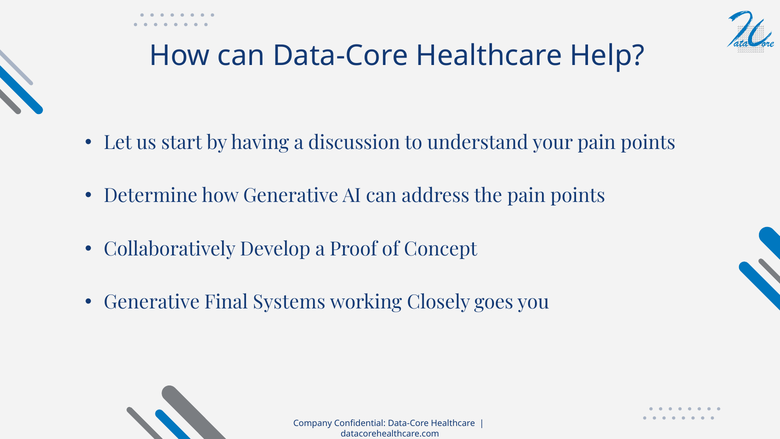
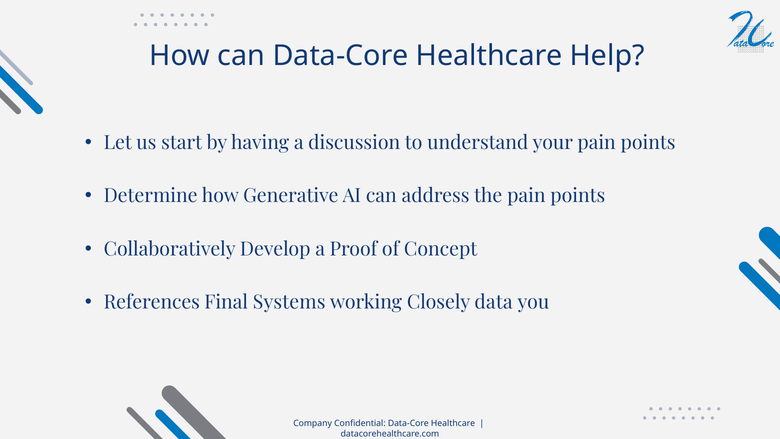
Generative: Generative -> References (152, 302)
goes: goes -> data (494, 302)
